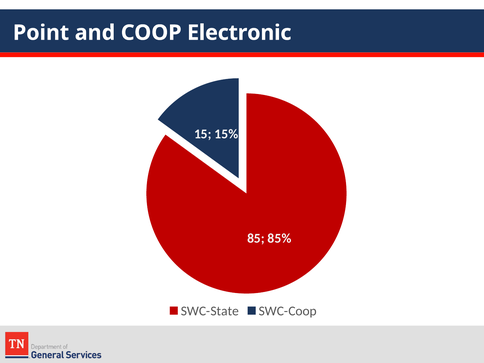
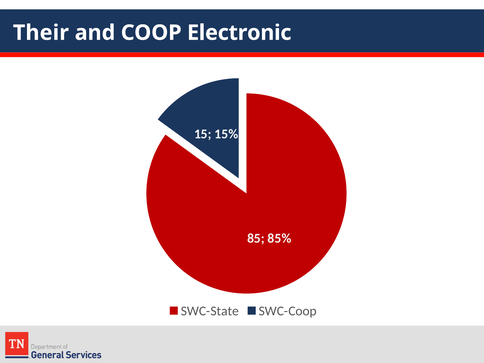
Point: Point -> Their (41, 33)
